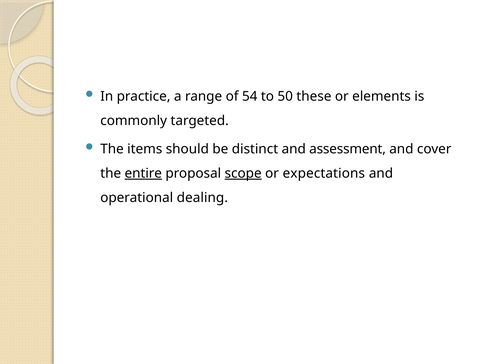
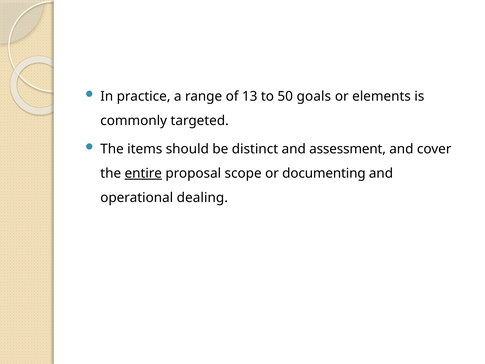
54: 54 -> 13 (250, 96)
these: these -> goals (314, 96)
scope underline: present -> none (243, 173)
expectations: expectations -> documenting (324, 173)
